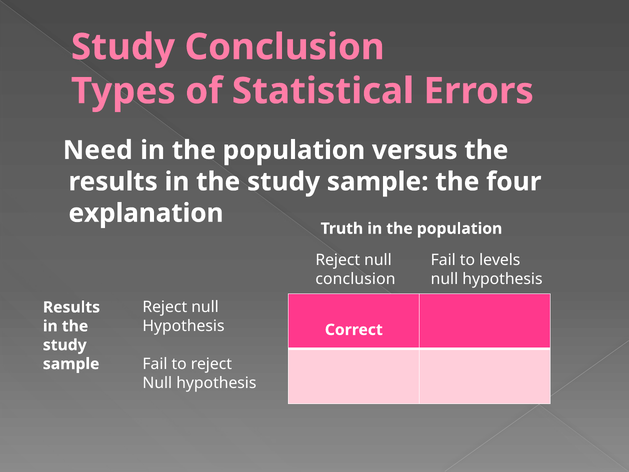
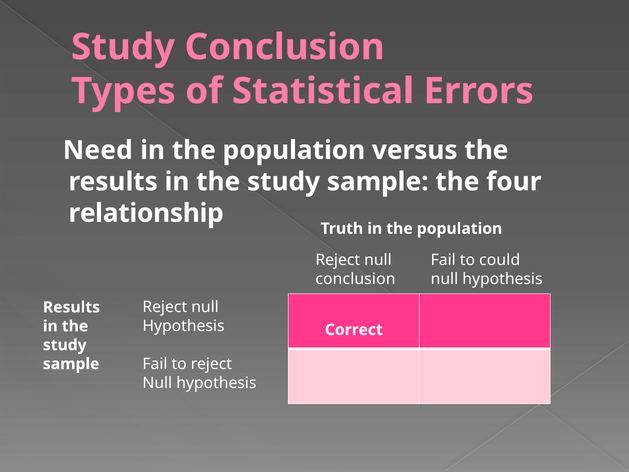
explanation: explanation -> relationship (146, 213)
levels: levels -> could (500, 260)
